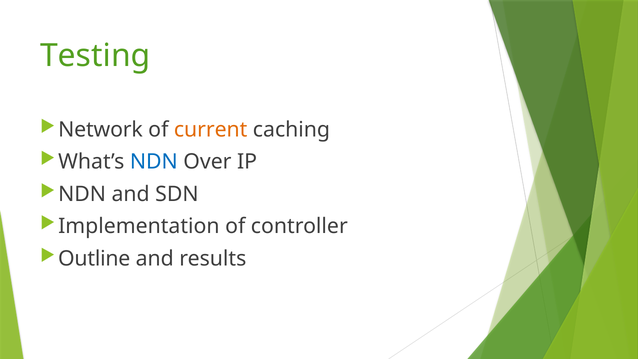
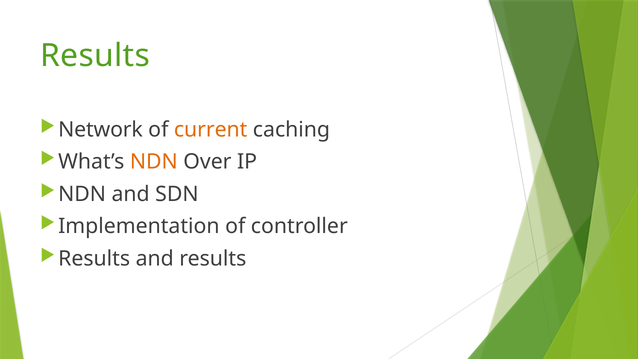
Testing: Testing -> Results (95, 56)
NDN colour: blue -> orange (154, 162)
Outline: Outline -> Results (94, 258)
